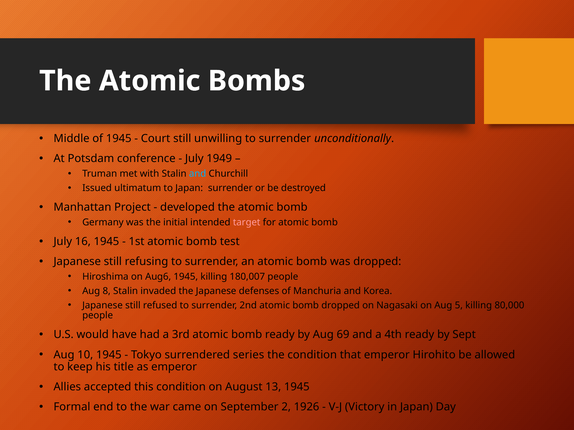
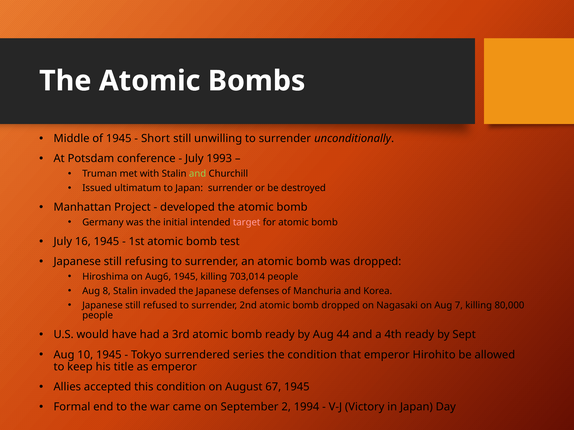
Court: Court -> Short (156, 139)
1949: 1949 -> 1993 (219, 159)
and colour: light blue -> light green (198, 174)
180,007: 180,007 -> 703,014 (247, 277)
5: 5 -> 7 (459, 306)
69: 69 -> 44 (343, 335)
13: 13 -> 67 (273, 387)
1926: 1926 -> 1994 (307, 407)
